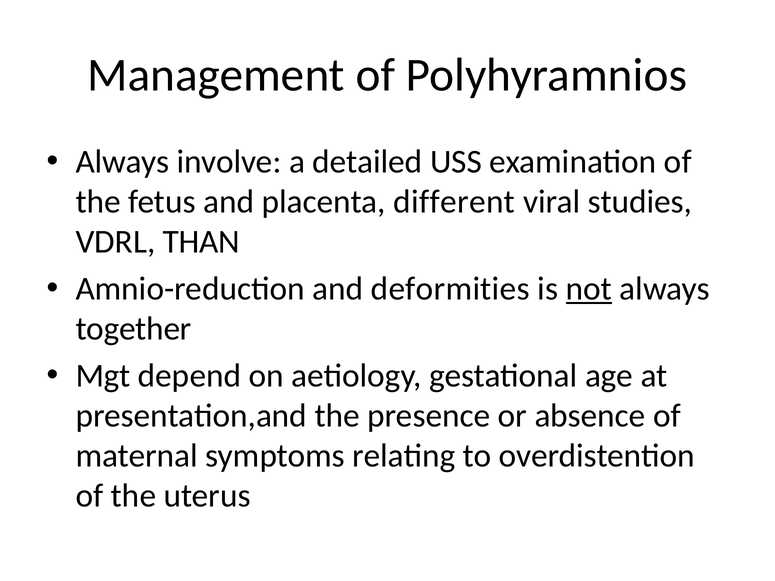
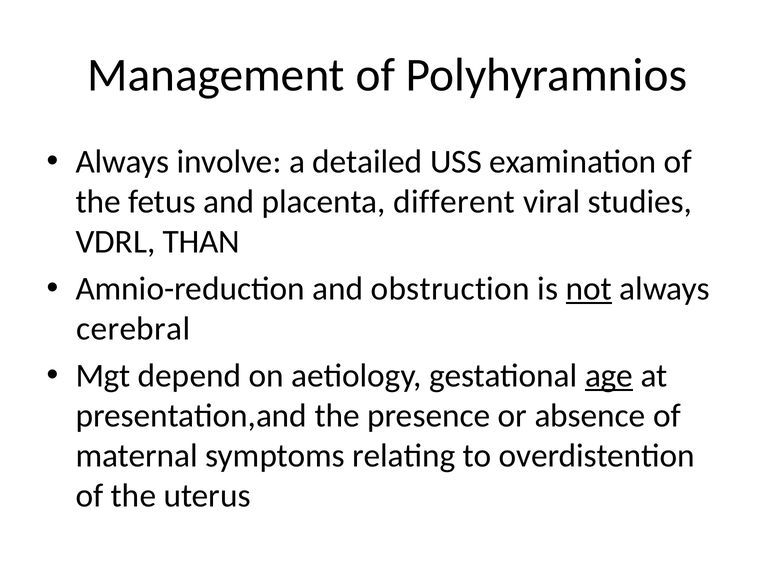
deformities: deformities -> obstruction (450, 289)
together: together -> cerebral (133, 329)
age underline: none -> present (609, 376)
